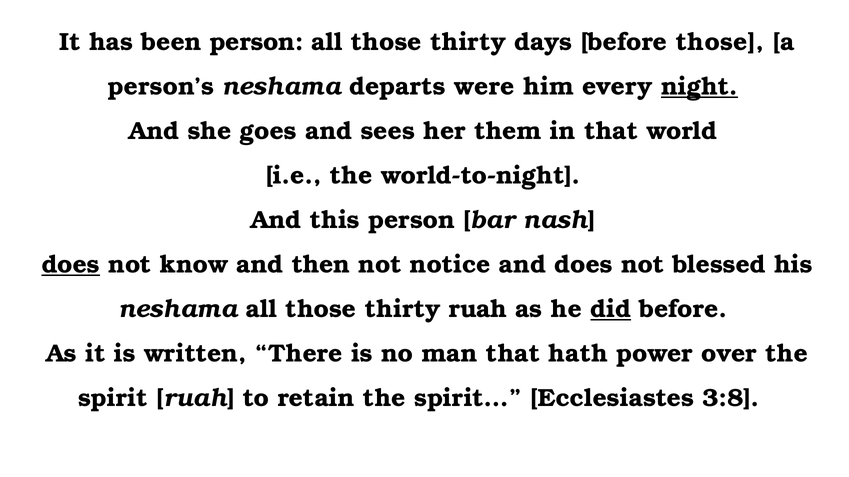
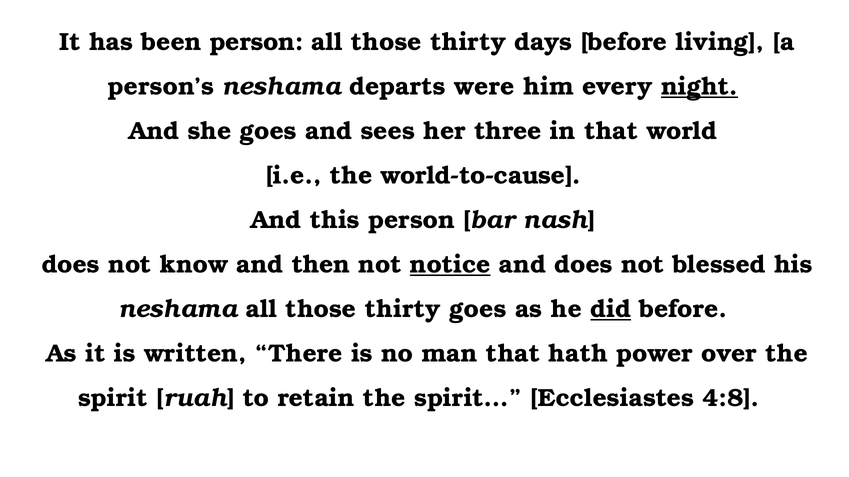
before those: those -> living (720, 42)
them: them -> three (508, 131)
world-to-night: world-to-night -> world-to-cause (481, 176)
does underline: present -> none (71, 265)
notice underline: none -> present (450, 265)
thirty ruah: ruah -> goes (478, 309)
3:8: 3:8 -> 4:8 (731, 399)
